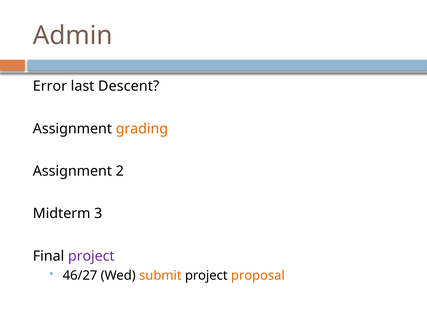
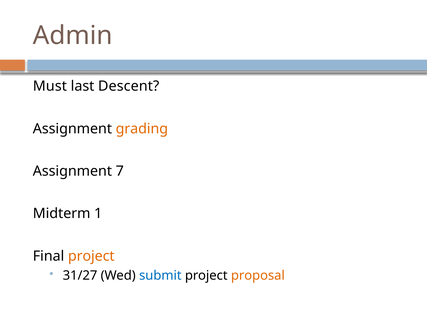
Error: Error -> Must (50, 86)
2: 2 -> 7 (120, 171)
3: 3 -> 1 (98, 214)
project colour: purple -> orange (91, 256)
46/27: 46/27 -> 31/27 (80, 276)
submit colour: orange -> blue (160, 276)
